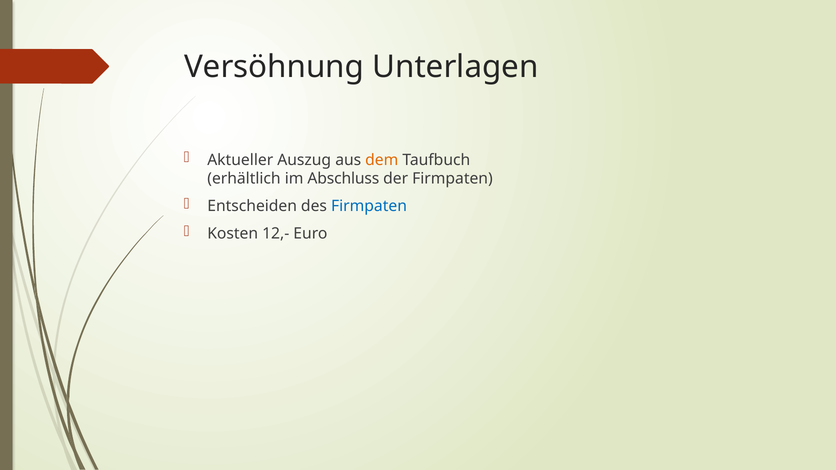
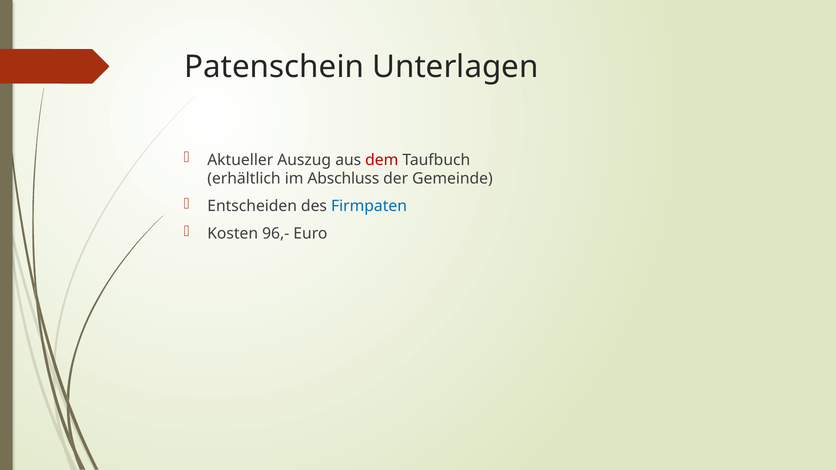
Versöhnung: Versöhnung -> Patenschein (274, 67)
dem colour: orange -> red (382, 160)
der Firmpaten: Firmpaten -> Gemeinde (452, 179)
12,-: 12,- -> 96,- (276, 234)
